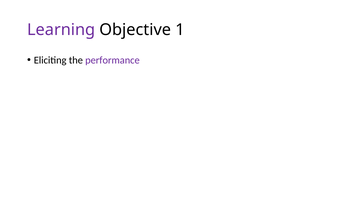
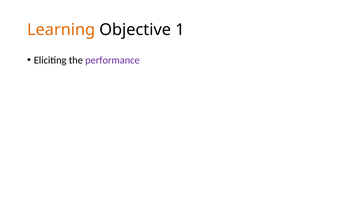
Learning colour: purple -> orange (61, 30)
